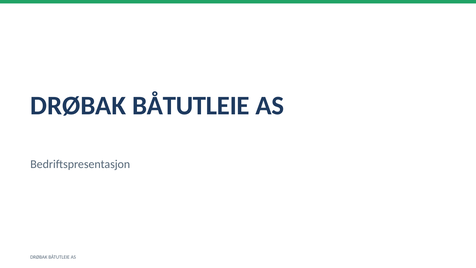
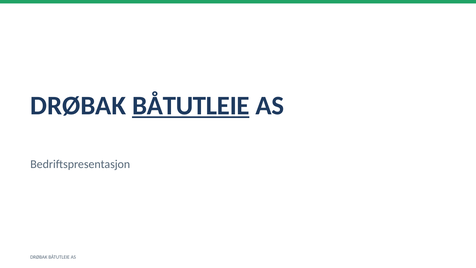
BÅTUTLEIE underline: none -> present (191, 106)
